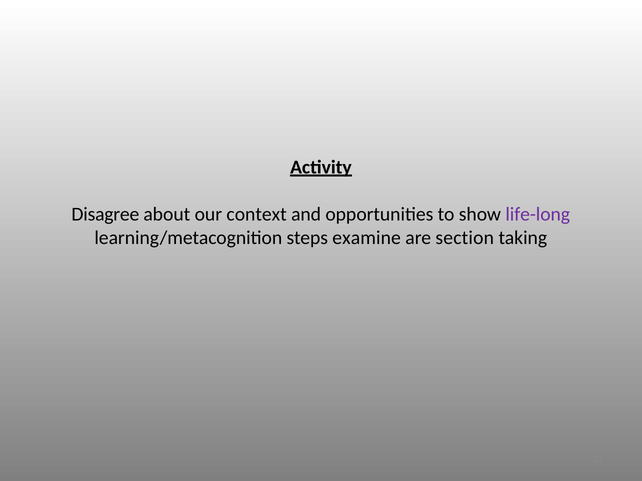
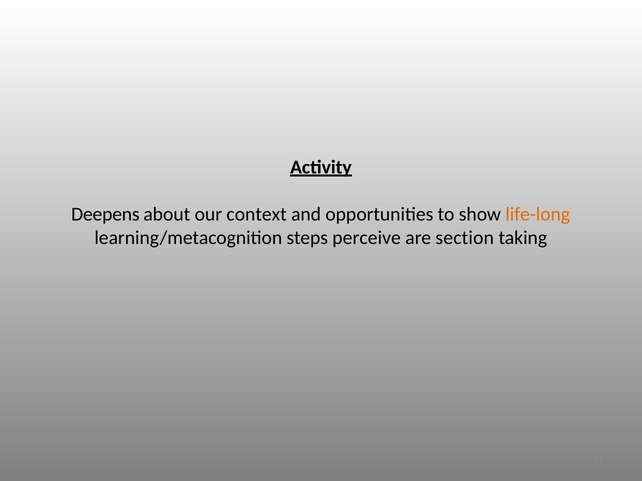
Disagree: Disagree -> Deepens (105, 214)
life-long colour: purple -> orange (538, 214)
examine: examine -> perceive (367, 238)
